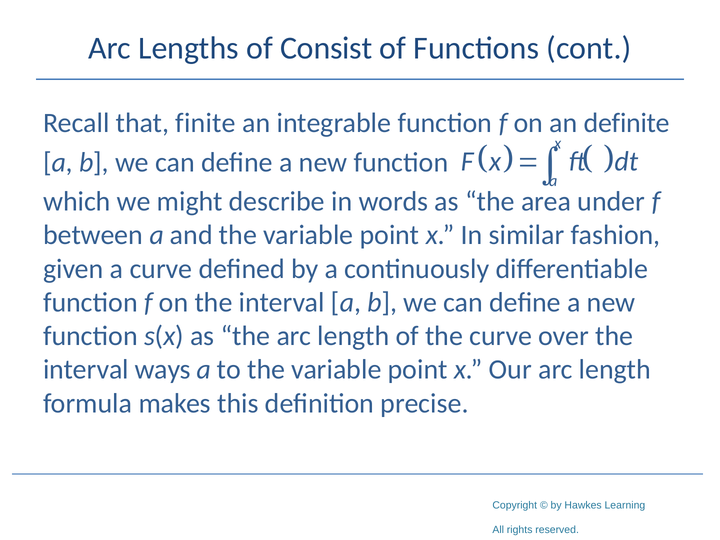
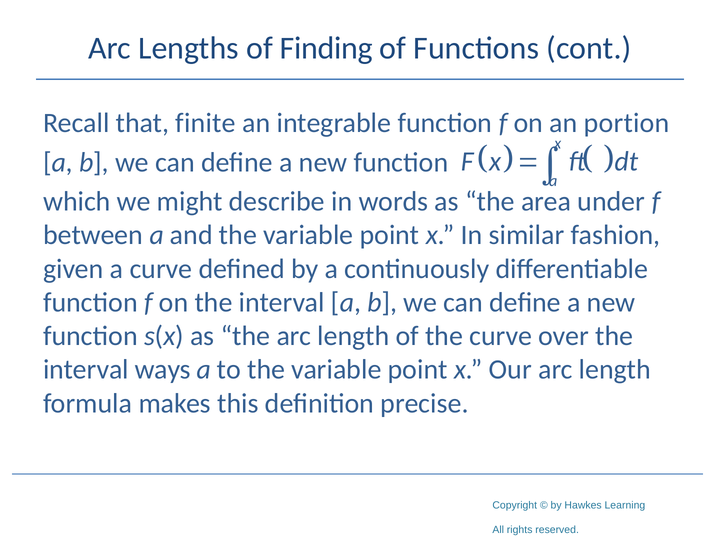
Consist: Consist -> Finding (326, 48)
definite: definite -> portion (627, 123)
